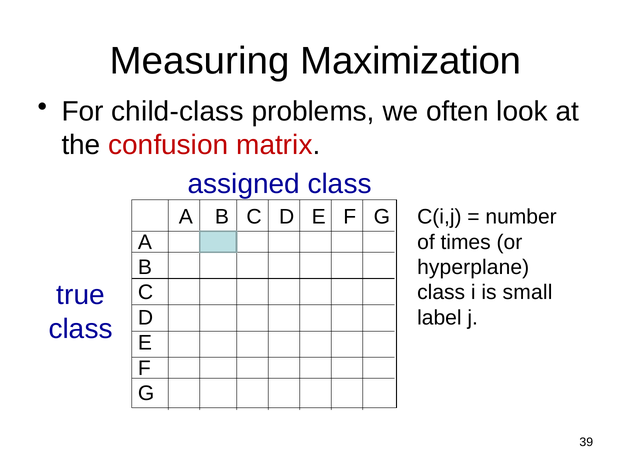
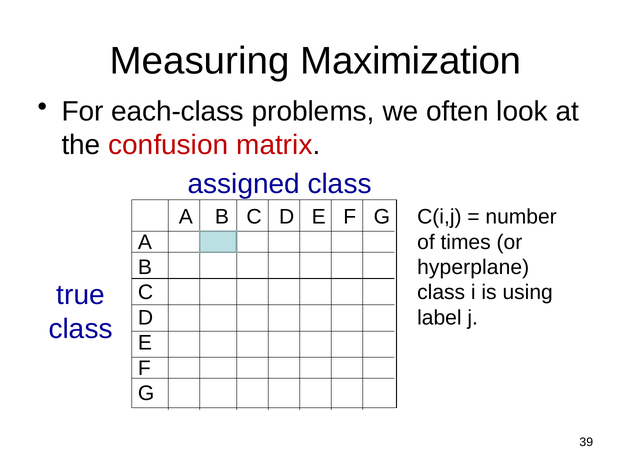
child-class: child-class -> each-class (178, 111)
small: small -> using (528, 293)
